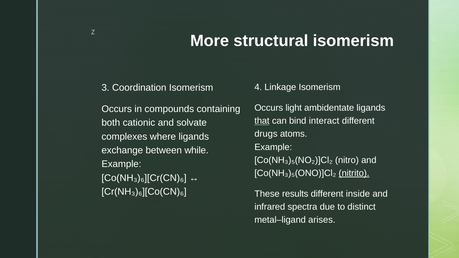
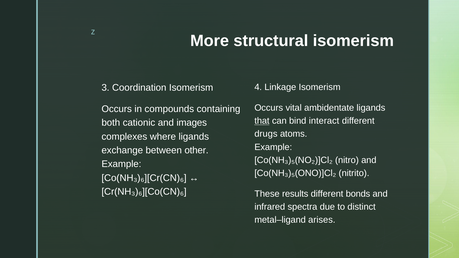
light: light -> vital (294, 108)
solvate: solvate -> images (192, 123)
while: while -> other (197, 150)
nitrito underline: present -> none (354, 173)
inside: inside -> bonds (358, 194)
